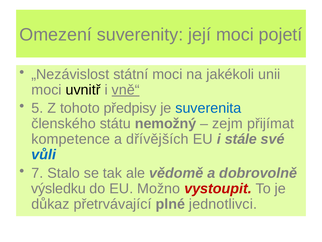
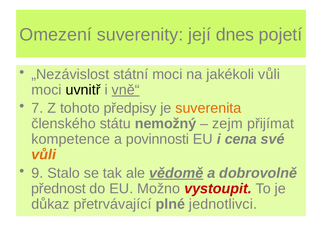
její moci: moci -> dnes (235, 35)
jakékoli unii: unii -> vůli (269, 74)
5: 5 -> 7 (37, 108)
suverenita colour: blue -> orange (208, 108)
dřívějších: dřívějších -> povinnosti (158, 139)
stále: stále -> cena (241, 139)
vůli colour: blue -> orange (44, 154)
7: 7 -> 9 (37, 173)
vědomě underline: none -> present (176, 173)
výsledku: výsledku -> přednost (59, 188)
